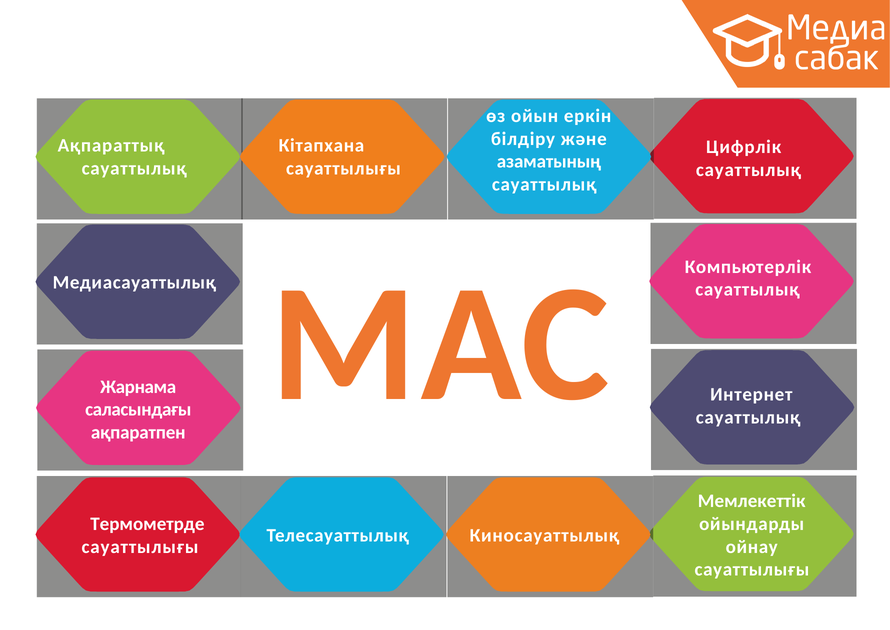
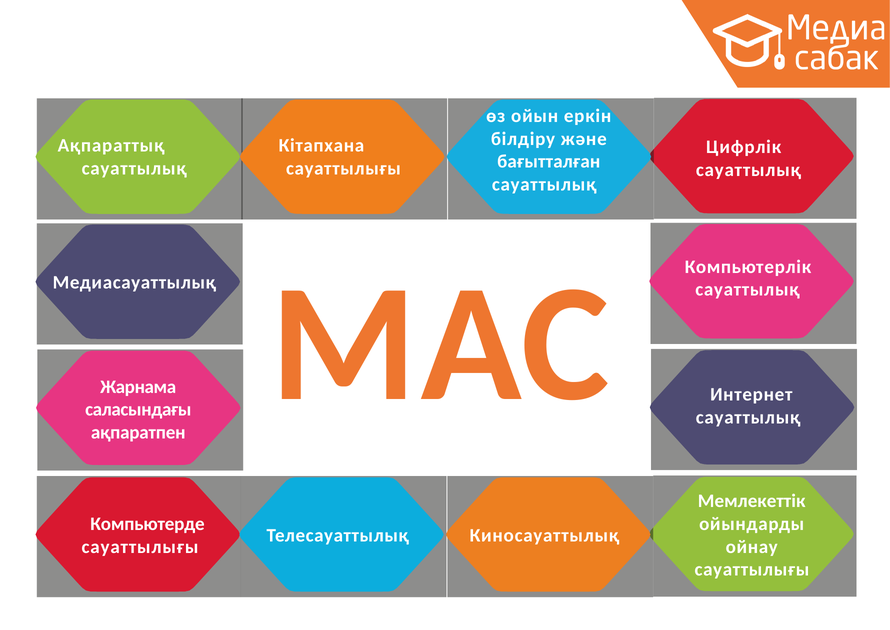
азаматының: азаматының -> бағытталған (549, 161)
Термометрде: Термометрде -> Компьютерде (147, 523)
